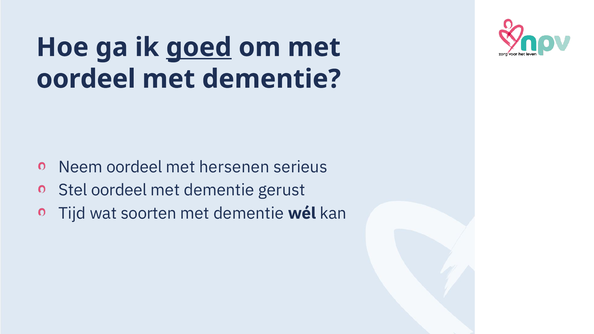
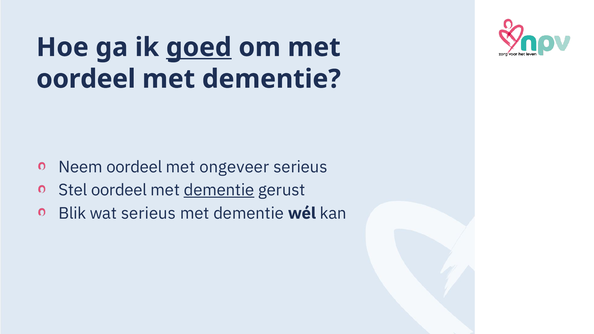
hersenen: hersenen -> ongeveer (234, 167)
dementie underline: none -> present (219, 190)
Tijd: Tijd -> Blik (72, 213)
wat soorten: soorten -> serieus (148, 213)
